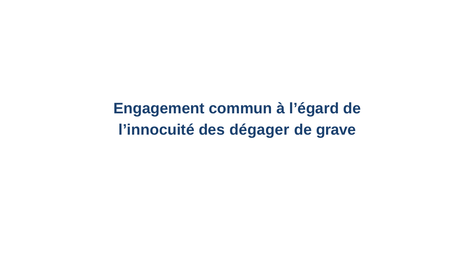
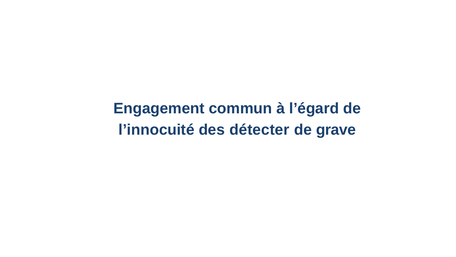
dégager: dégager -> détecter (259, 129)
